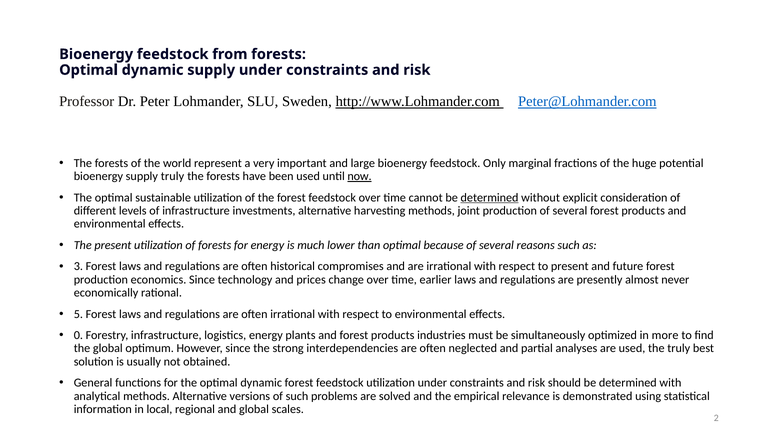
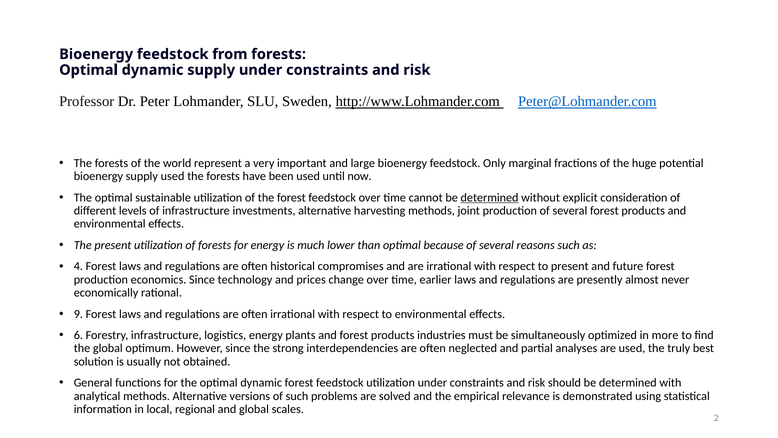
supply truly: truly -> used (173, 176)
now underline: present -> none (359, 176)
3: 3 -> 4 (78, 266)
5: 5 -> 9 (78, 314)
0: 0 -> 6 (78, 335)
